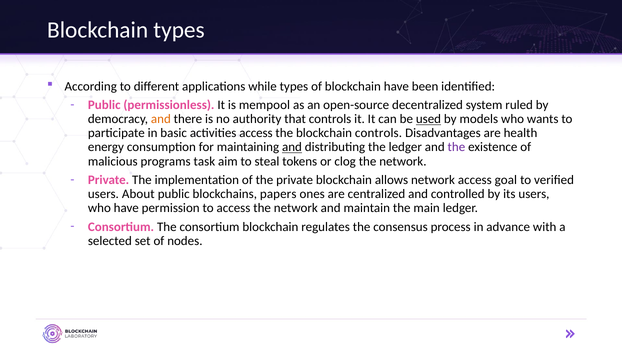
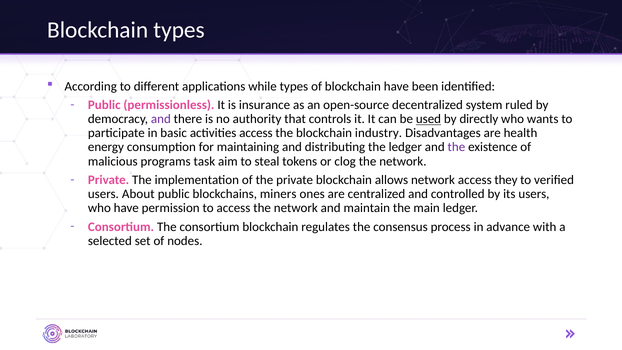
mempool: mempool -> insurance (265, 105)
and colour: orange -> purple (161, 119)
models: models -> directly (479, 119)
blockchain controls: controls -> industry (379, 133)
and underline: present -> none (292, 147)
goal: goal -> they (506, 180)
papers: papers -> miners (278, 194)
